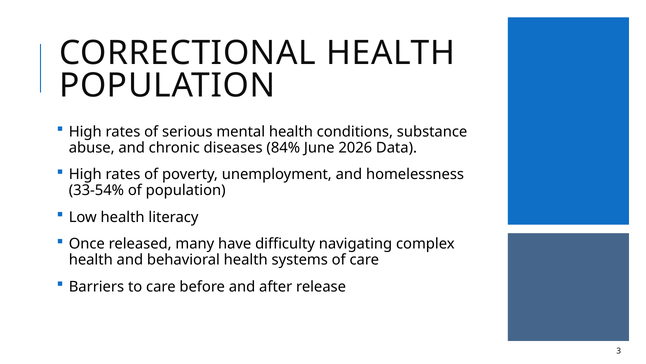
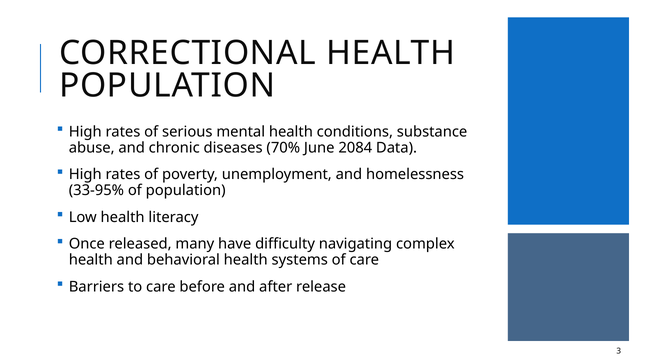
84%: 84% -> 70% (283, 147)
2026: 2026 -> 2084 (355, 147)
33-54%: 33-54% -> 33-95% (96, 190)
